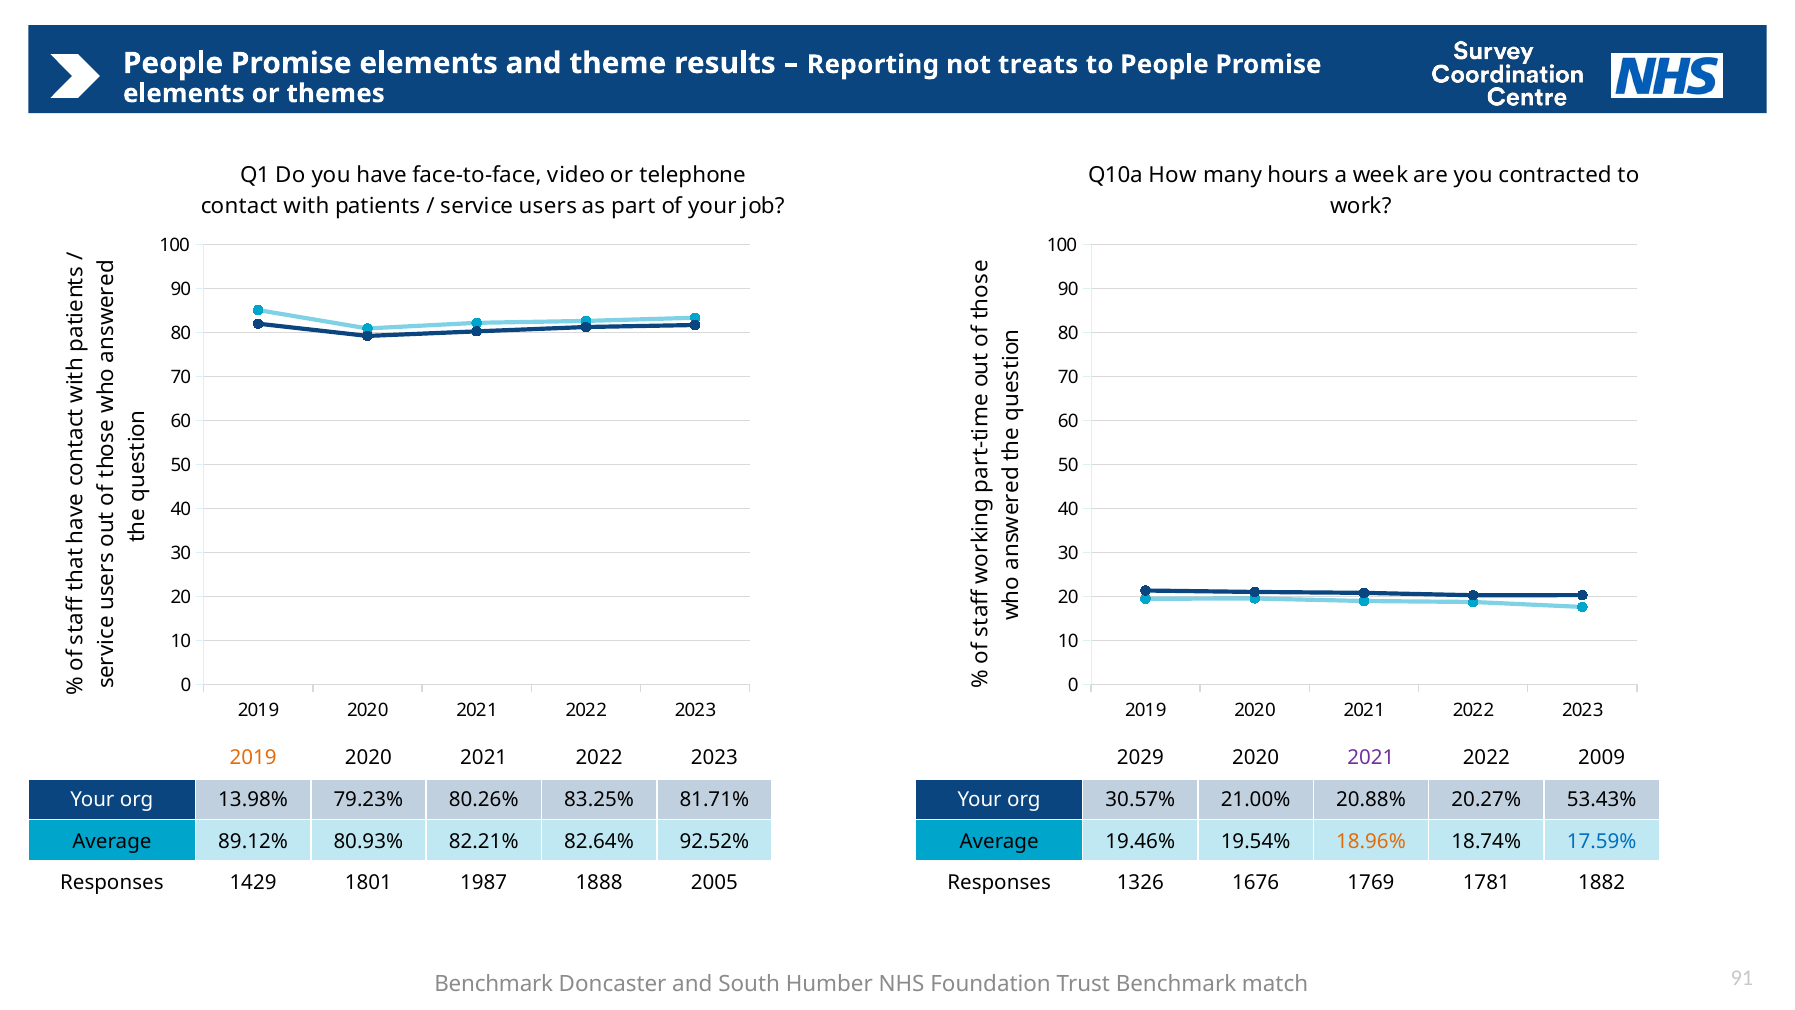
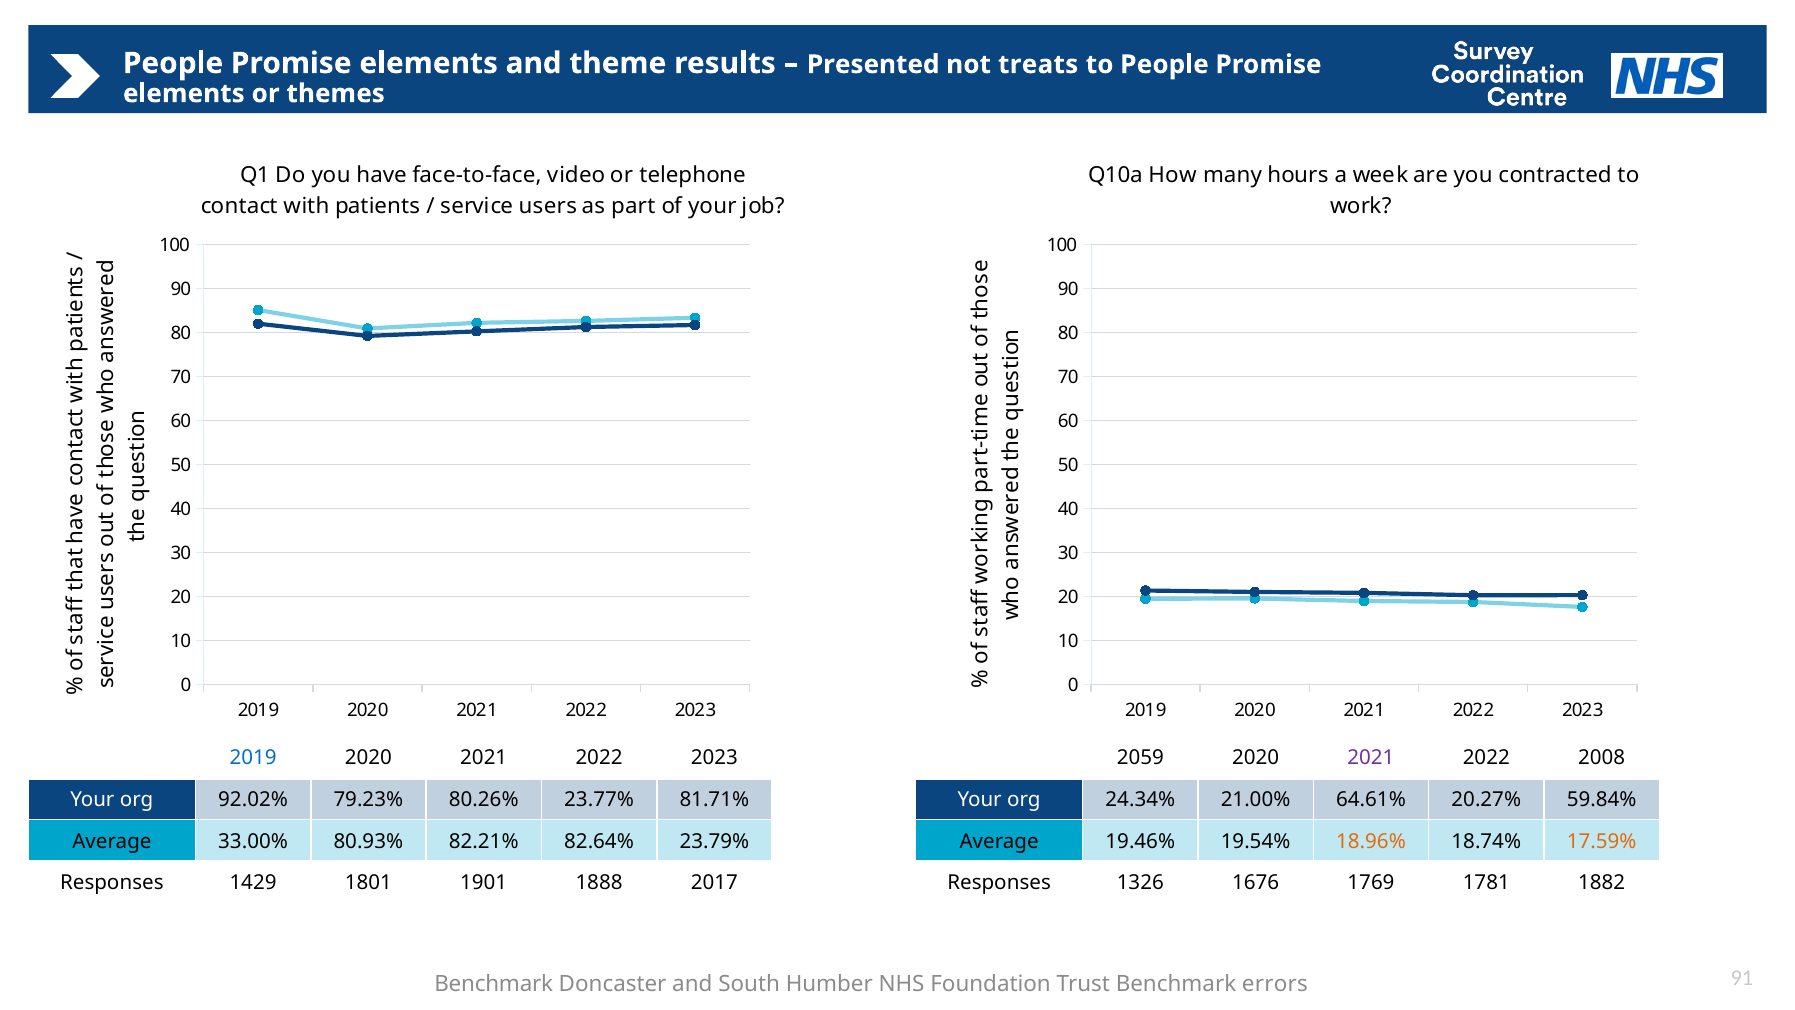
Reporting: Reporting -> Presented (873, 64)
2019 colour: orange -> blue (253, 758)
2029: 2029 -> 2059 (1140, 758)
2009: 2009 -> 2008 (1602, 758)
13.98%: 13.98% -> 92.02% (253, 799)
83.25%: 83.25% -> 23.77% (599, 799)
30.57%: 30.57% -> 24.34% (1140, 799)
20.88%: 20.88% -> 64.61% (1371, 799)
53.43%: 53.43% -> 59.84% (1602, 799)
89.12%: 89.12% -> 33.00% (253, 841)
92.52%: 92.52% -> 23.79% (714, 841)
17.59% colour: blue -> orange (1602, 841)
1987: 1987 -> 1901 (484, 883)
2005: 2005 -> 2017 (714, 883)
match: match -> errors (1275, 984)
